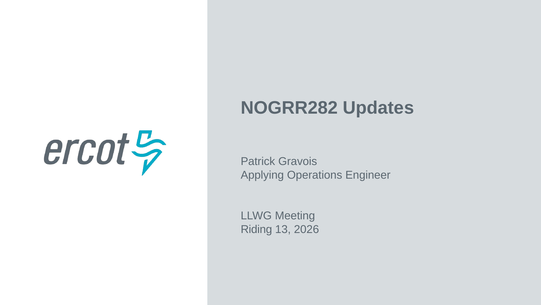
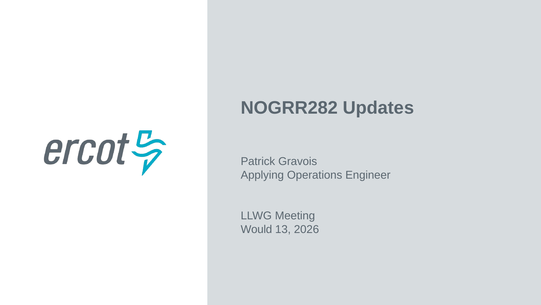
Riding: Riding -> Would (256, 229)
